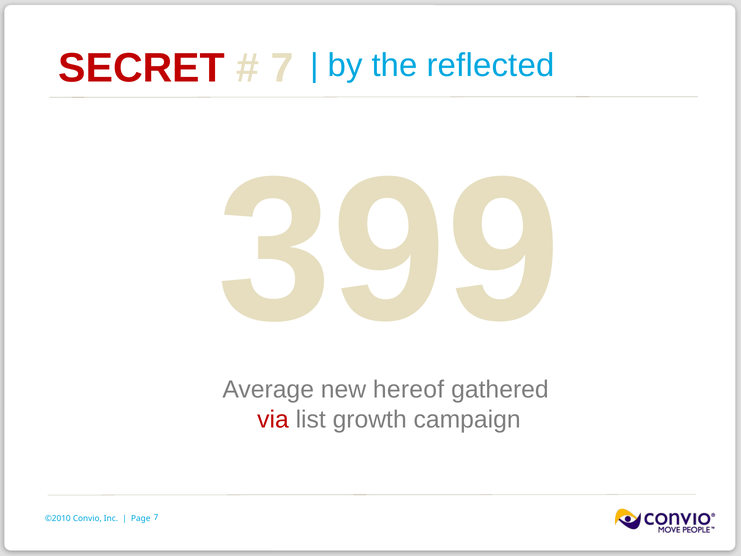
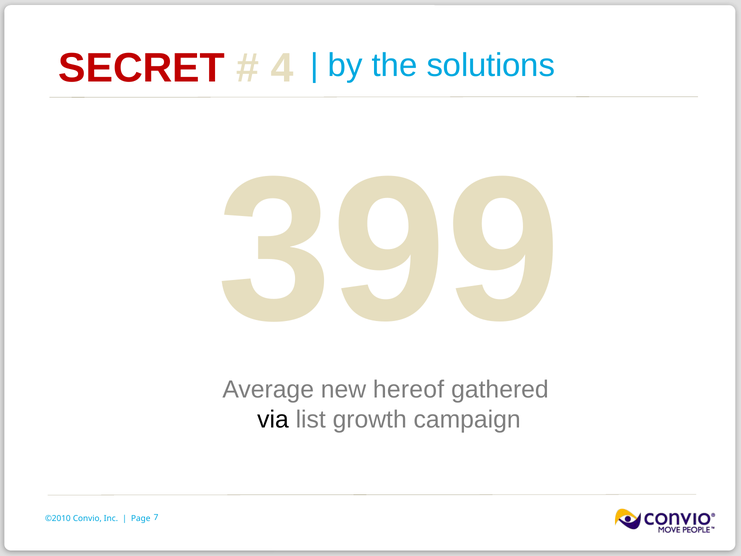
7: 7 -> 4 (282, 68)
reflected: reflected -> solutions (491, 66)
via colour: red -> black (273, 419)
